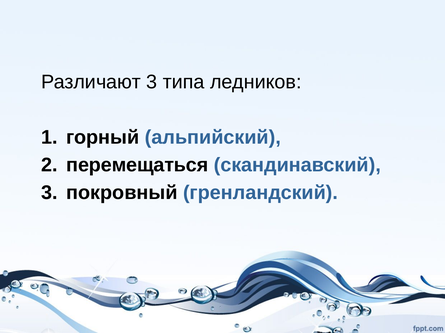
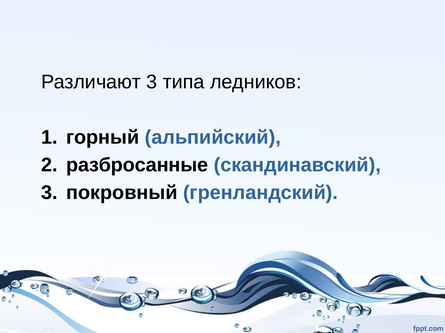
перемещаться: перемещаться -> разбросанные (137, 165)
